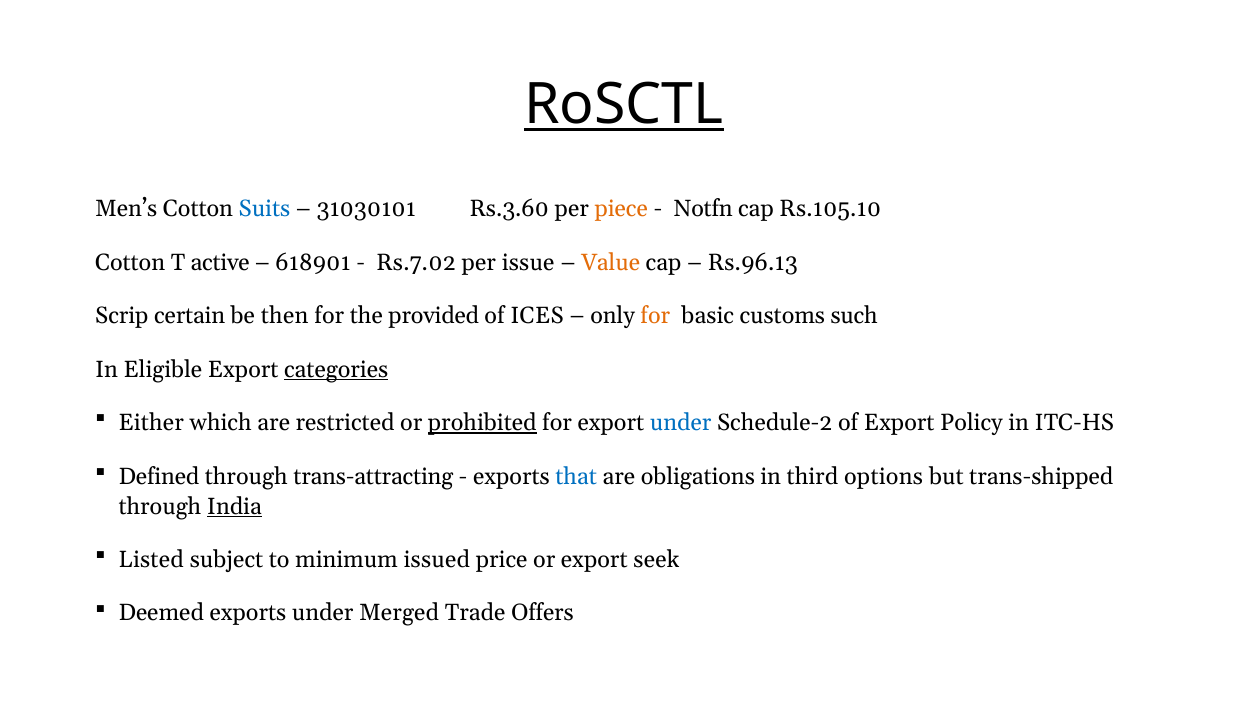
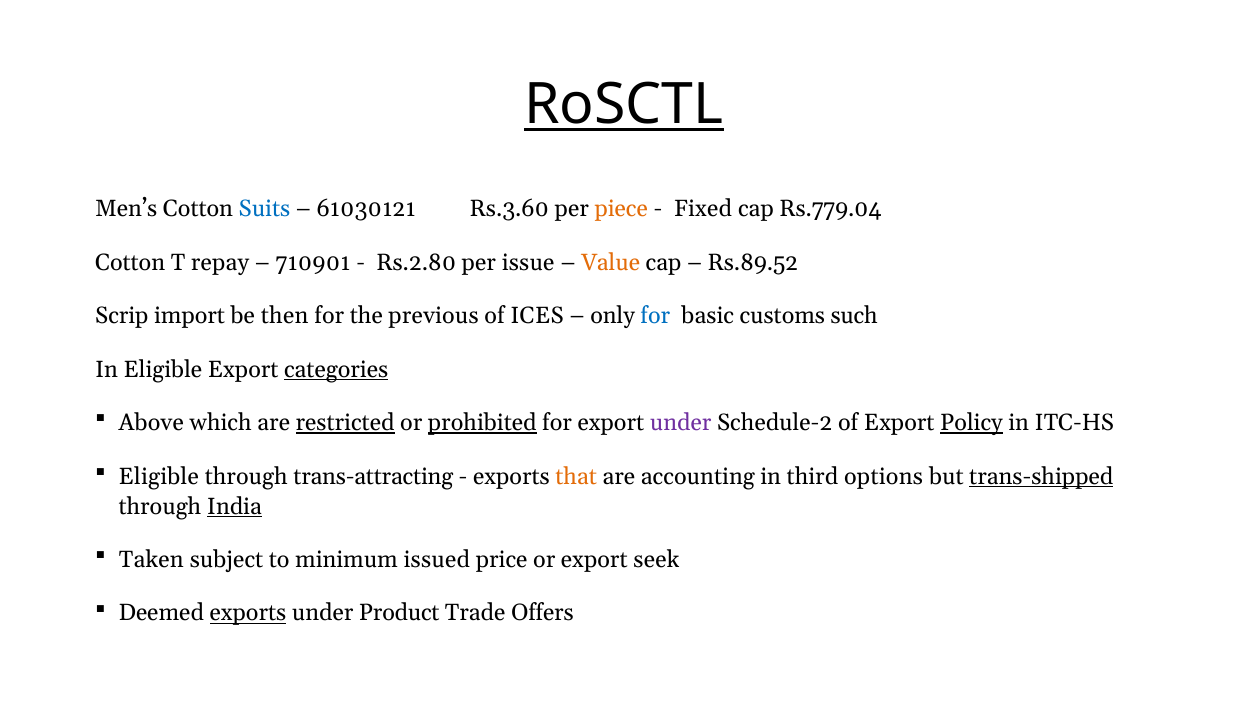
31030101: 31030101 -> 61030121 (366, 209)
Notfn: Notfn -> Fixed (703, 209)
Rs.105.10: Rs.105.10 -> Rs.779.04 (831, 209)
active: active -> repay (220, 263)
618901: 618901 -> 710901 (313, 263)
Rs.7.02: Rs.7.02 -> Rs.2.80 (416, 263)
Rs.96.13: Rs.96.13 -> Rs.89.52 (753, 263)
certain: certain -> import (190, 316)
provided: provided -> previous (434, 316)
for colour: orange -> blue (655, 316)
Either: Either -> Above (151, 423)
restricted underline: none -> present (345, 423)
under colour: blue -> purple (681, 423)
Policy underline: none -> present (971, 423)
Defined: Defined -> Eligible (159, 476)
that colour: blue -> orange (576, 476)
obligations: obligations -> accounting (698, 476)
trans-shipped underline: none -> present (1041, 476)
Listed: Listed -> Taken (151, 560)
exports underline: none -> present (248, 613)
Merged: Merged -> Product (399, 613)
